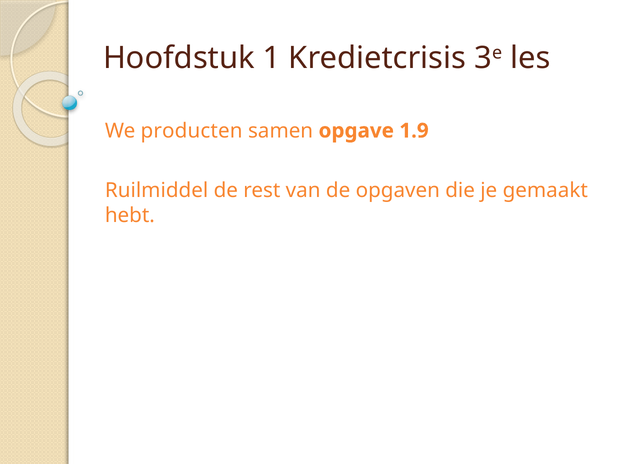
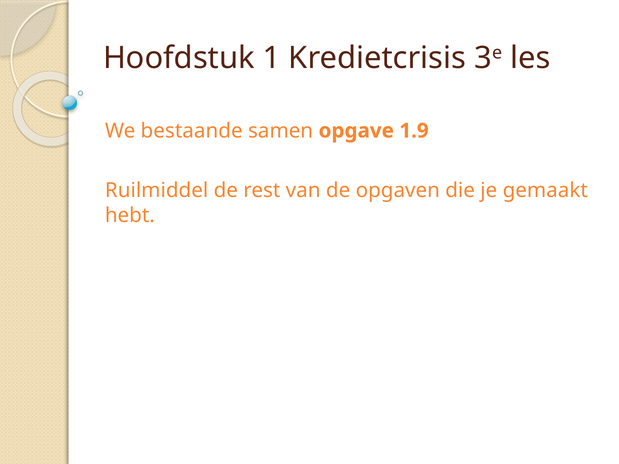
producten: producten -> bestaande (192, 131)
